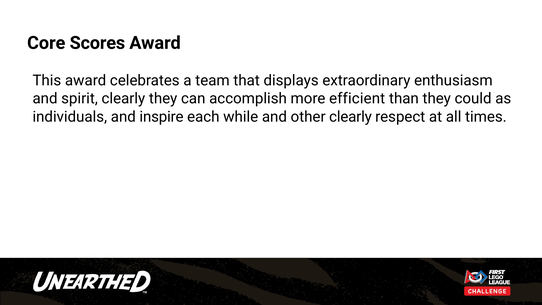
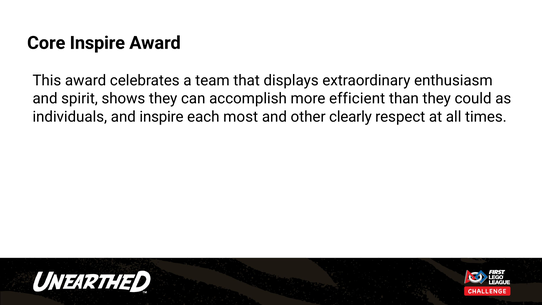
Core Scores: Scores -> Inspire (97, 43)
spirit clearly: clearly -> shows (123, 99)
while: while -> most (241, 117)
